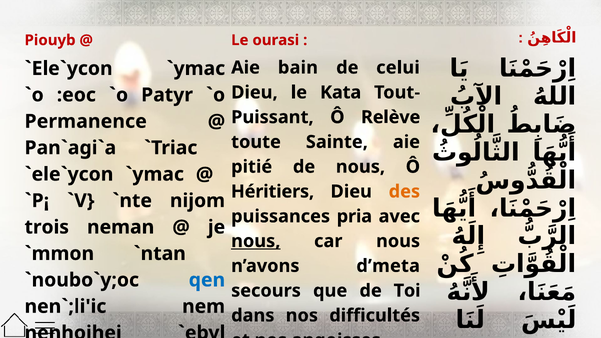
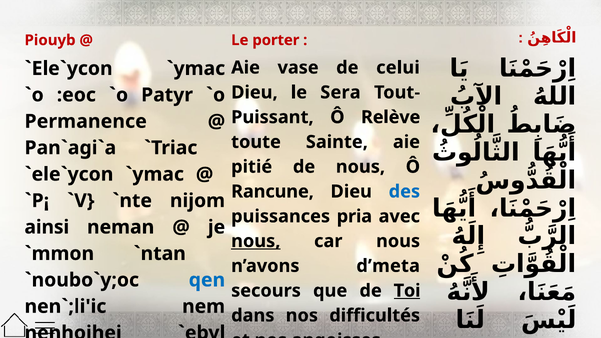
ourasi: ourasi -> porter (276, 40)
bain: bain -> vase (298, 68)
Kata: Kata -> Sera (340, 92)
Héritiers: Héritiers -> Rancune (273, 192)
des colour: orange -> blue (404, 192)
trois: trois -> ainsi (47, 227)
Toi underline: none -> present (407, 291)
